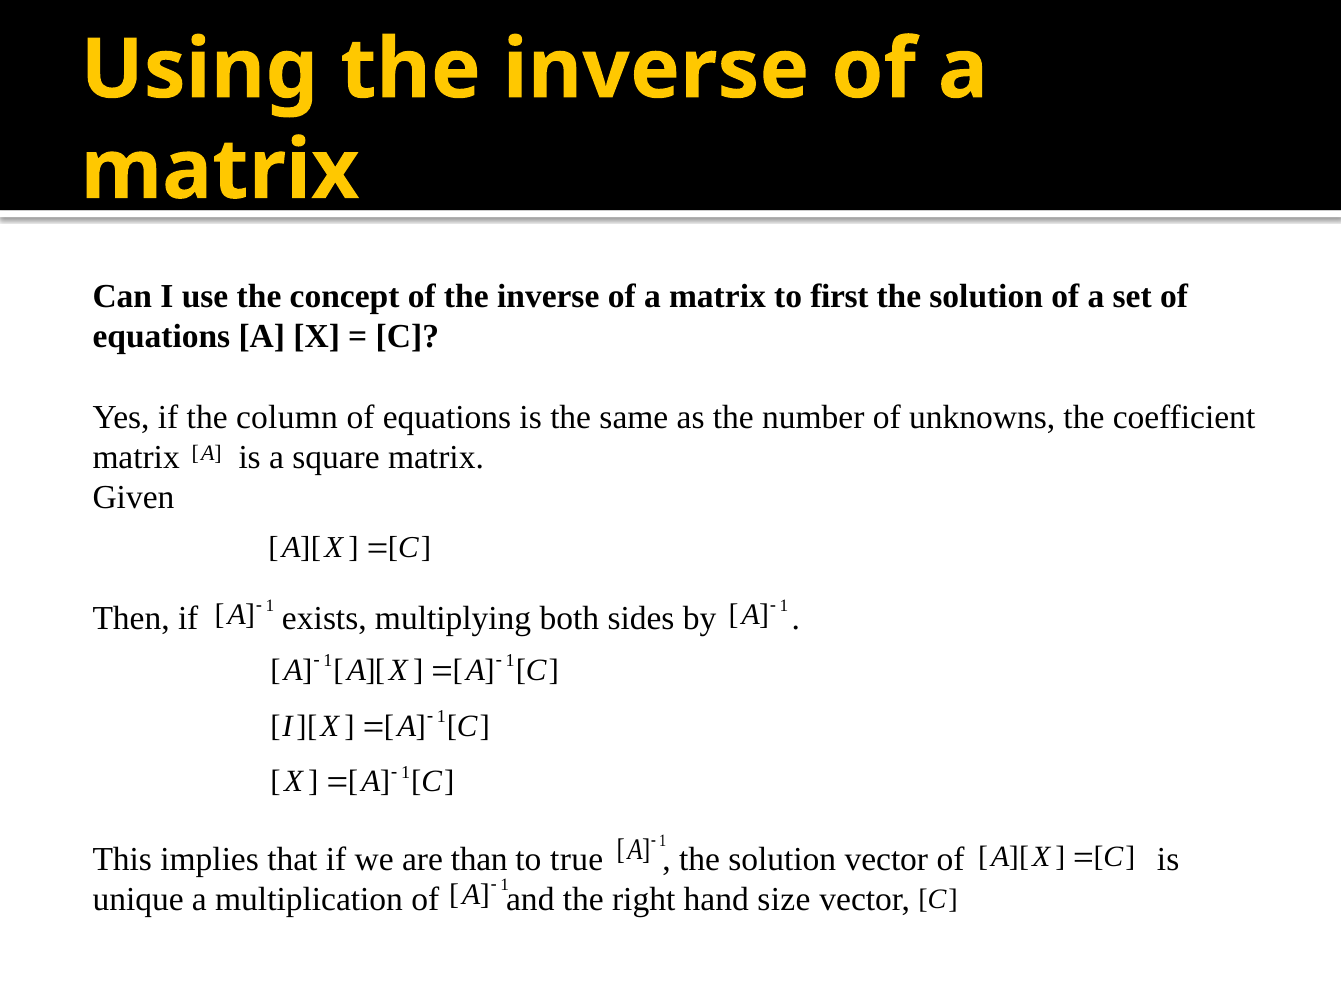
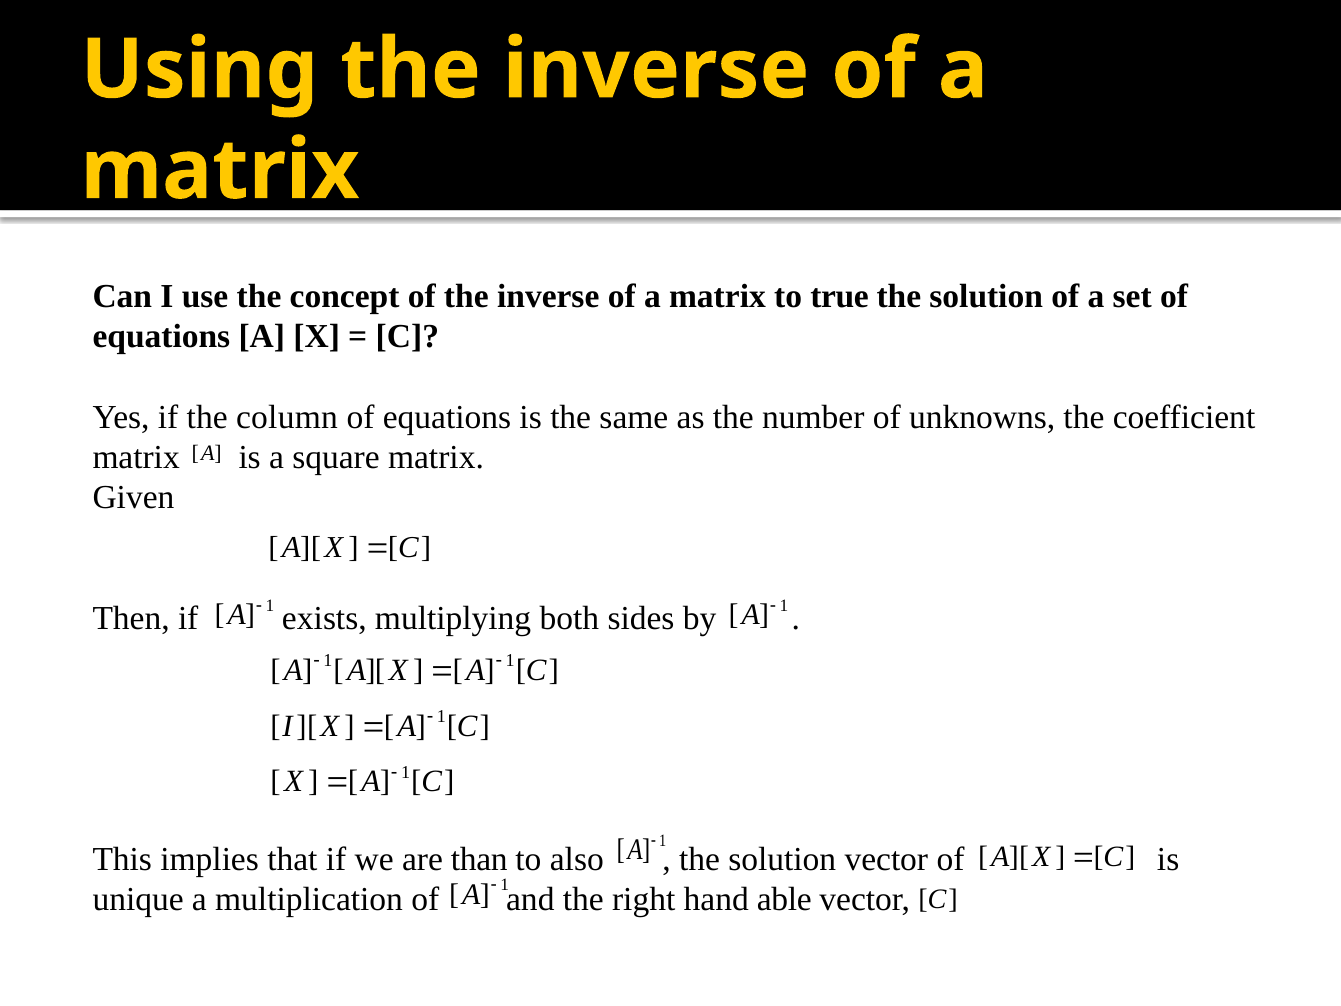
first: first -> true (840, 296)
true: true -> also (577, 859)
size: size -> able (784, 900)
